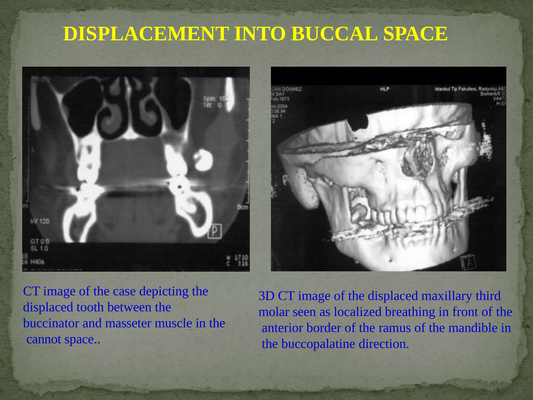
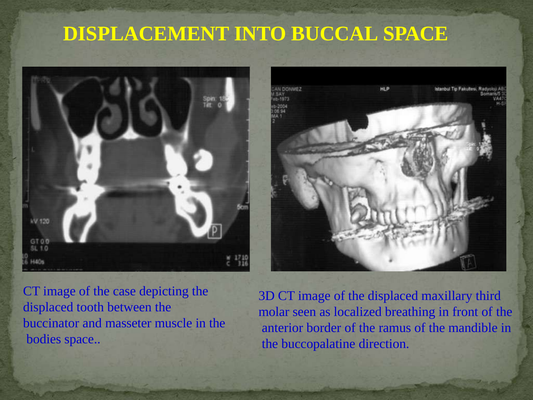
cannot: cannot -> bodies (44, 339)
